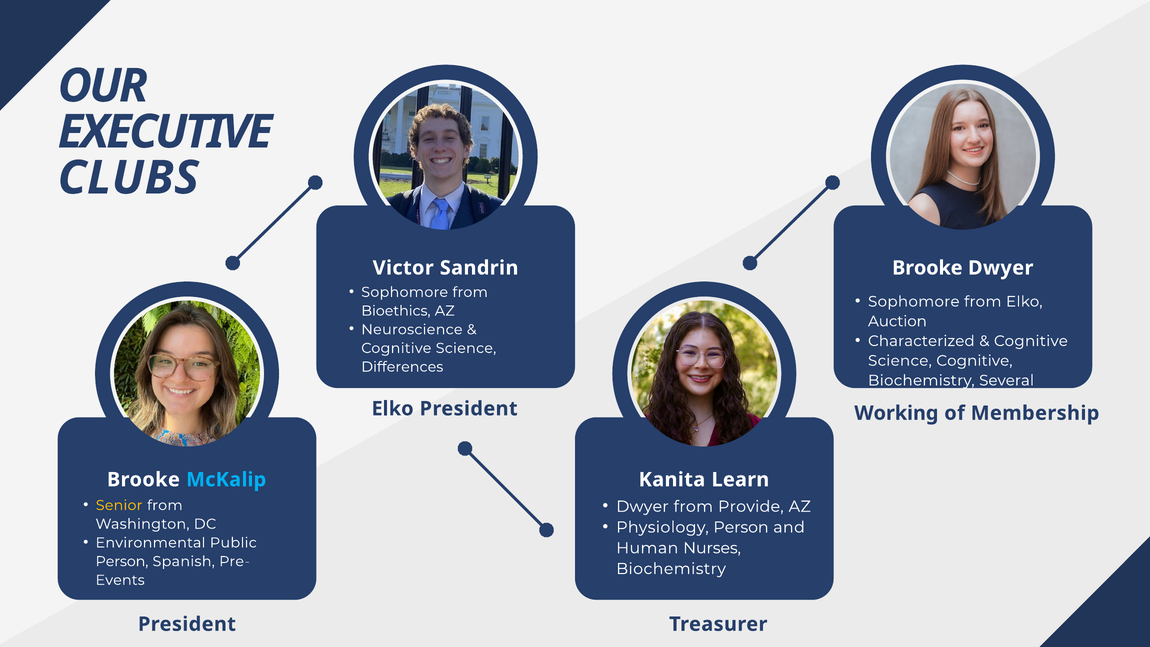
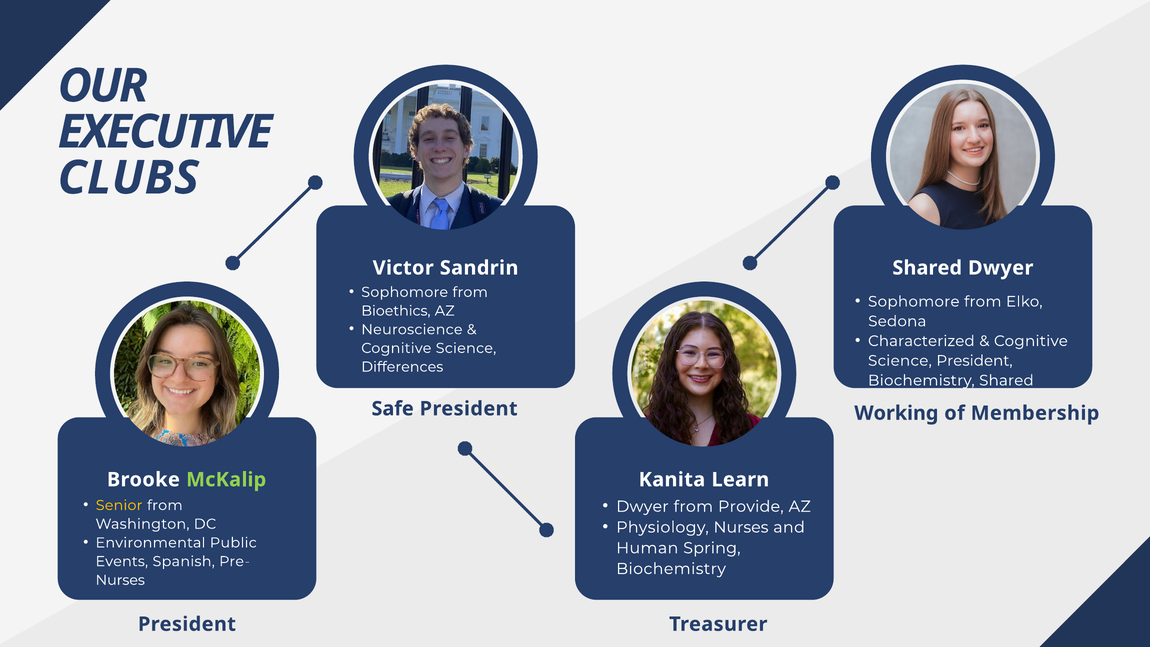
Sandrin Brooke: Brooke -> Shared (927, 268)
Auction: Auction -> Sedona (897, 321)
Science Cognitive: Cognitive -> President (974, 361)
Biochemistry Several: Several -> Shared (1006, 380)
Elko: Elko -> Safe (393, 409)
McKalip colour: light blue -> light green (226, 480)
Physiology Person: Person -> Nurses (741, 527)
Nurses: Nurses -> Spring (712, 548)
Person: Person -> Events (122, 561)
Events: Events -> Nurses (120, 580)
